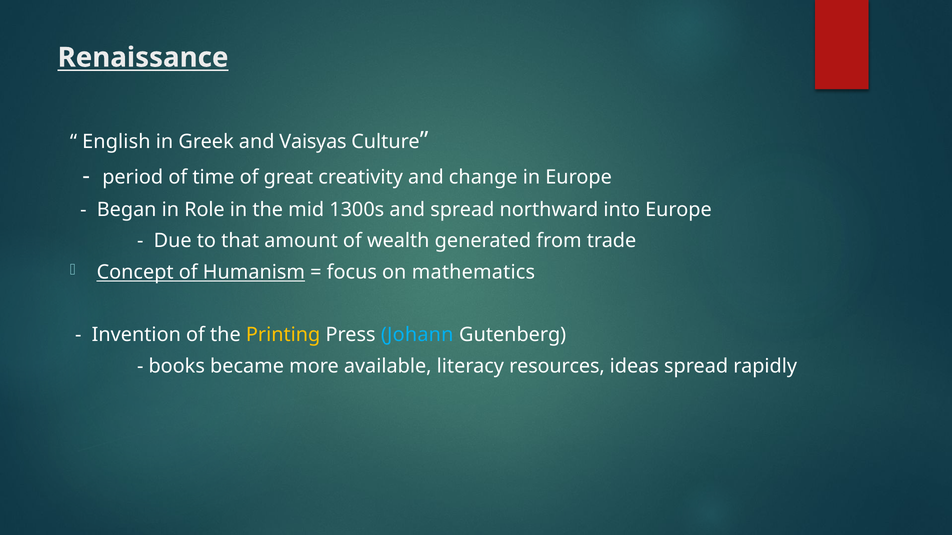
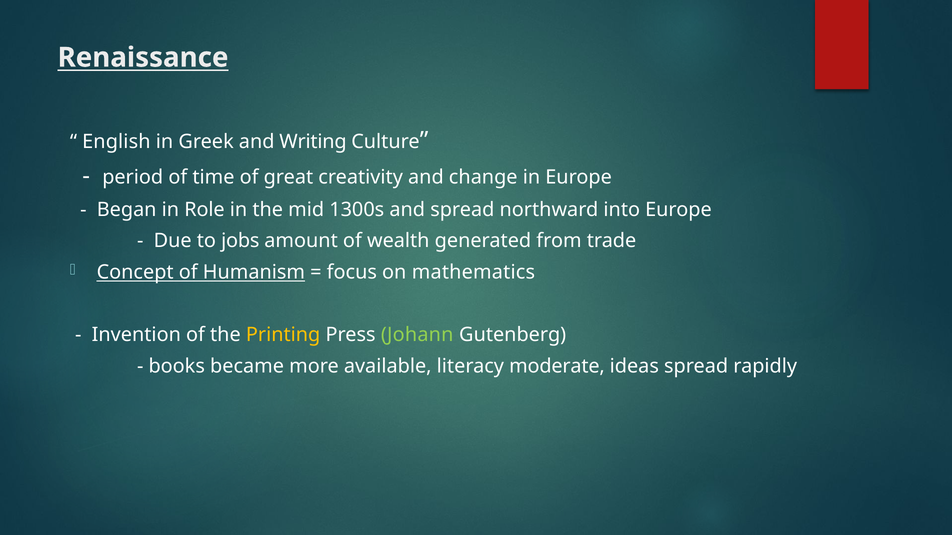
Vaisyas: Vaisyas -> Writing (313, 142)
that: that -> jobs (240, 241)
Johann colour: light blue -> light green (417, 335)
resources: resources -> moderate (557, 366)
